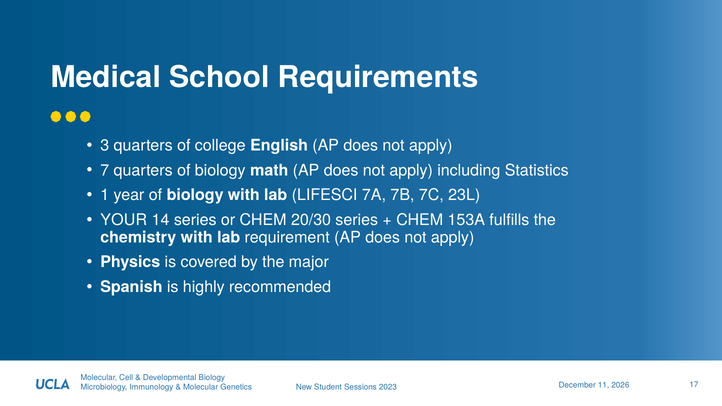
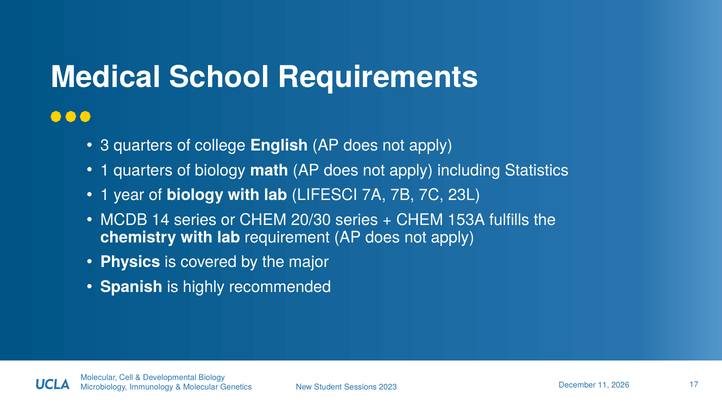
7: 7 -> 1 (105, 171)
YOUR: YOUR -> MCDB (124, 220)
